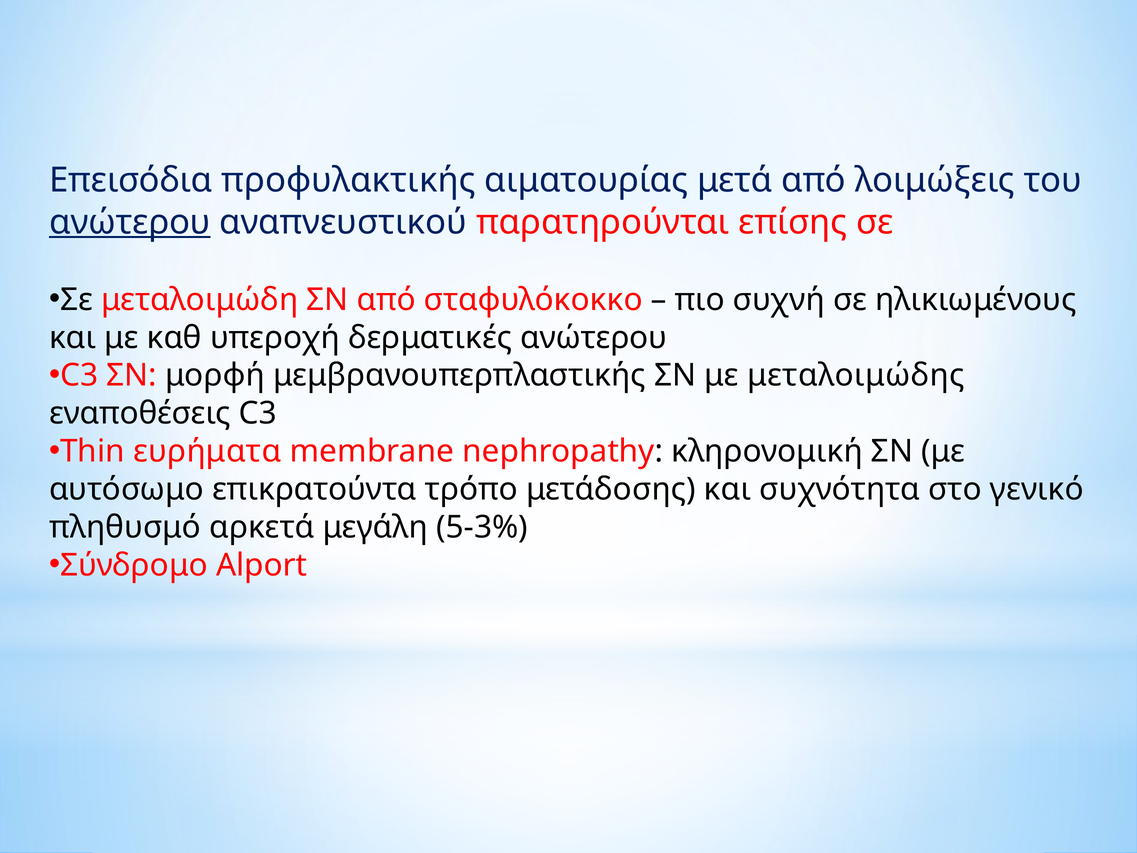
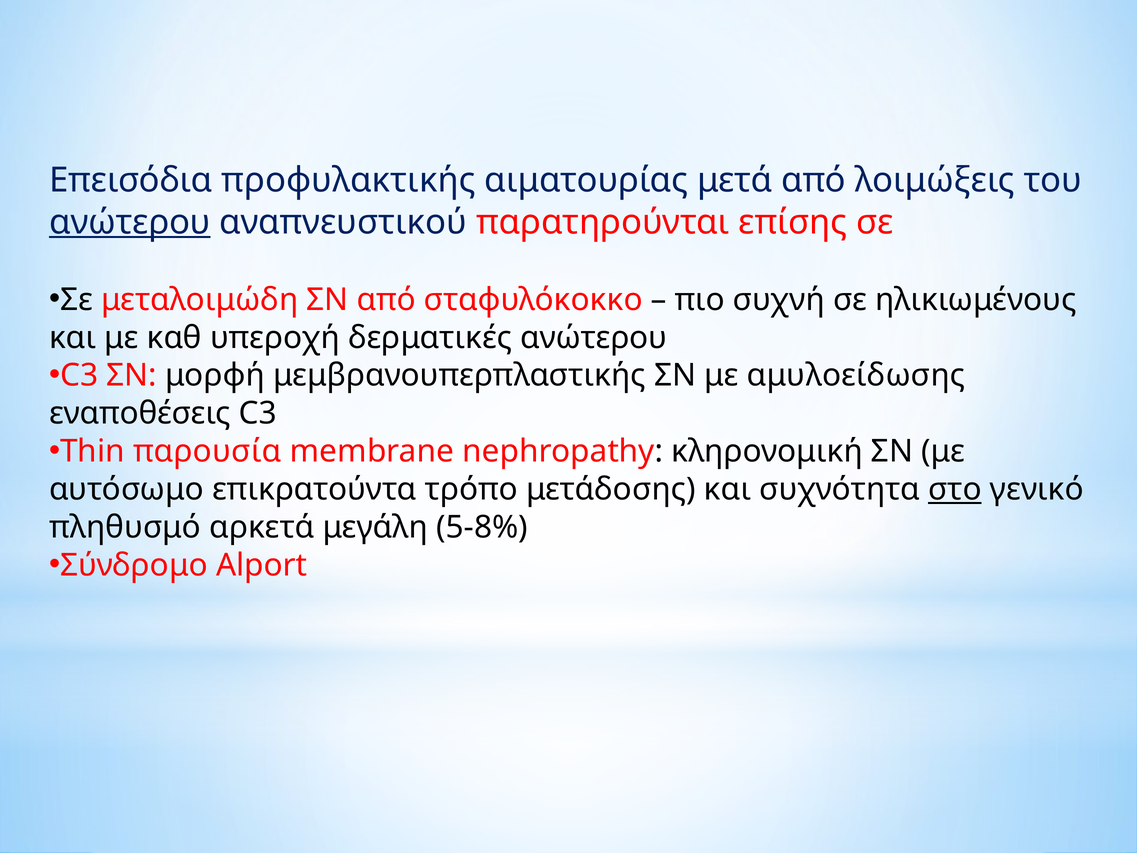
μεταλοιμώδης: μεταλοιμώδης -> αμυλοείδωσης (856, 375)
ευρήματα: ευρήματα -> παρουσία (207, 451)
στο underline: none -> present (955, 489)
5-3%: 5-3% -> 5-8% (482, 527)
